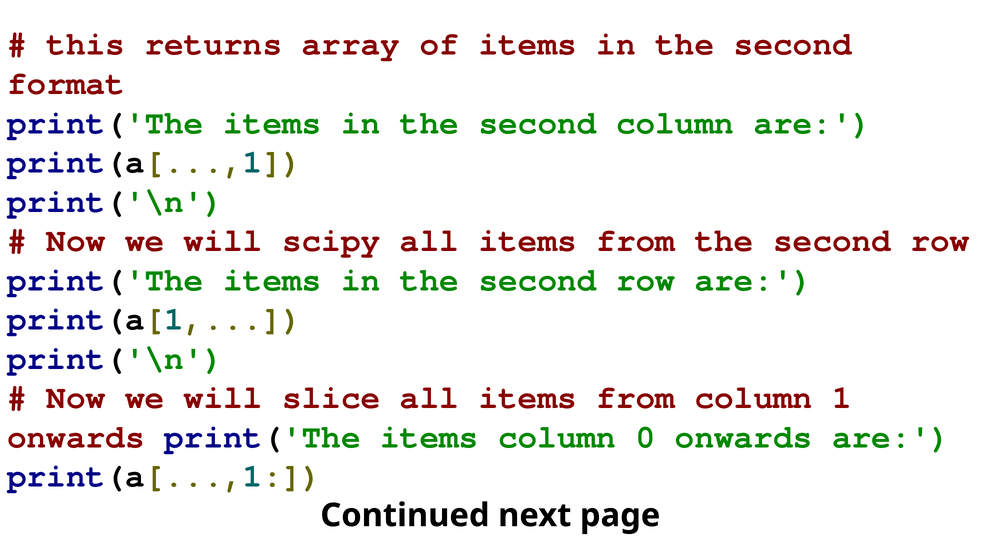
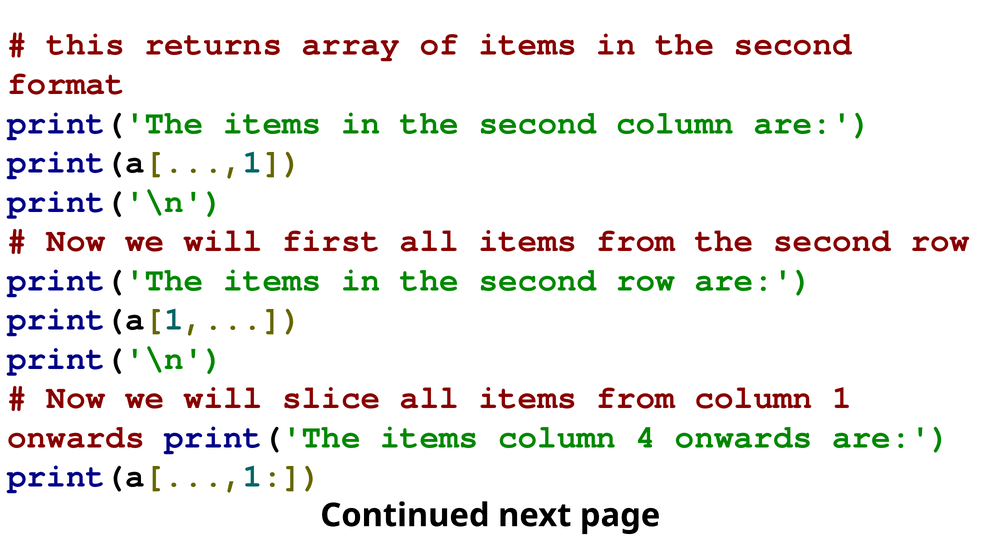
scipy: scipy -> first (331, 240)
0: 0 -> 4 (645, 437)
